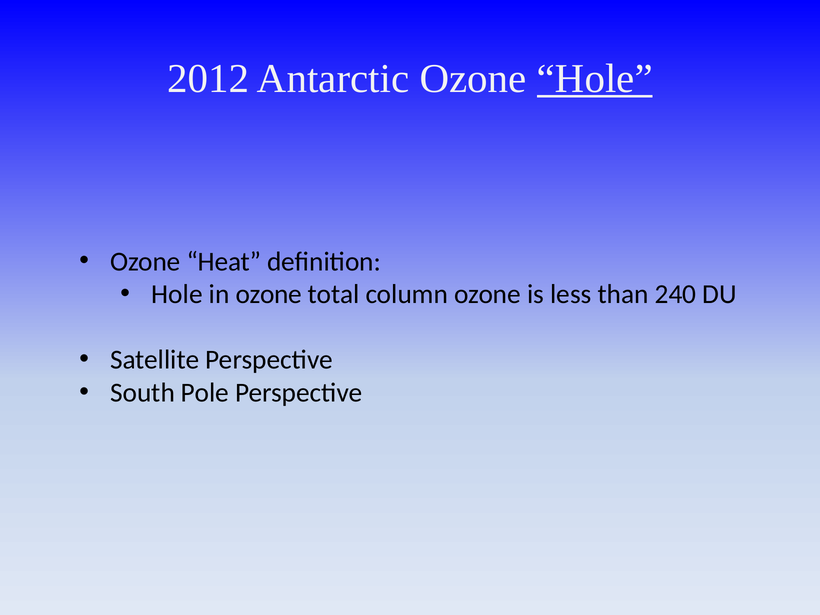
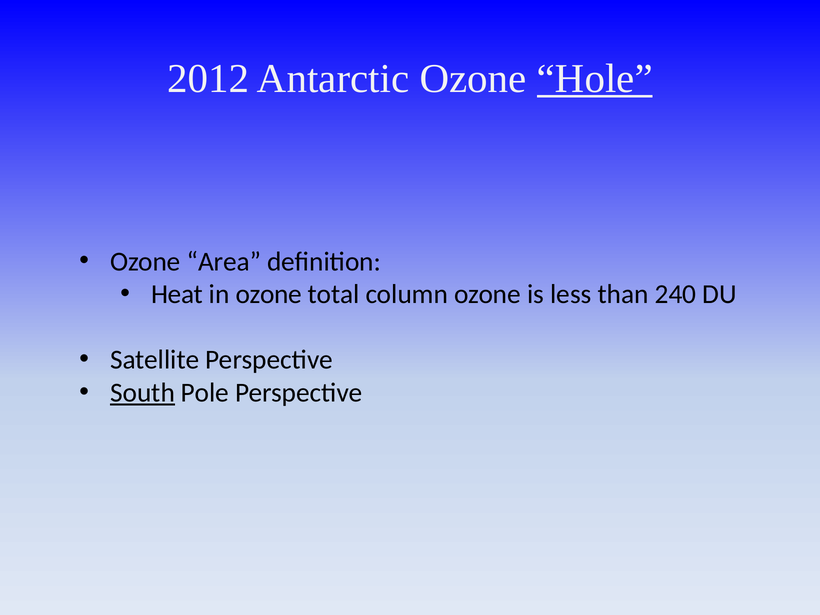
Heat: Heat -> Area (224, 261)
Hole: Hole -> Heat (177, 294)
South underline: none -> present (142, 393)
